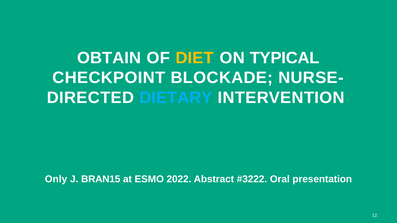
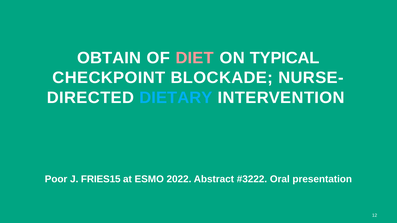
DIET colour: yellow -> pink (195, 58)
Only: Only -> Poor (56, 179)
BRAN15: BRAN15 -> FRIES15 (101, 179)
